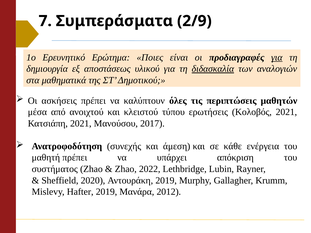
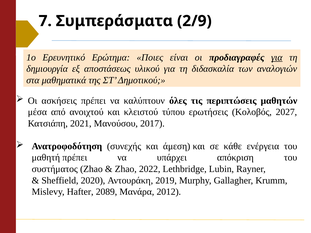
διδασκαλία underline: present -> none (213, 69)
Κολοβός 2021: 2021 -> 2027 (286, 112)
Hafter 2019: 2019 -> 2089 (106, 192)
